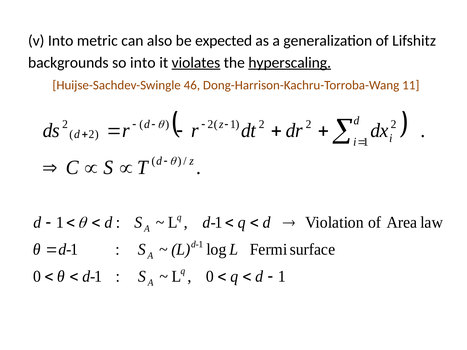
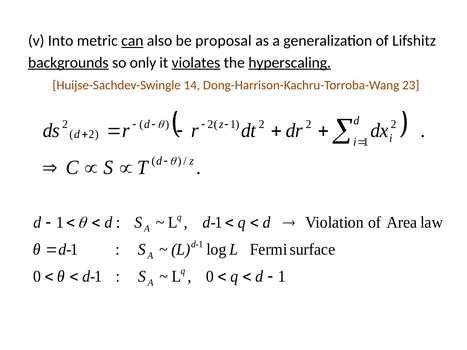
can underline: none -> present (132, 41)
expected: expected -> proposal (223, 41)
backgrounds underline: none -> present (68, 63)
so into: into -> only (143, 63)
46: 46 -> 14 (192, 85)
11: 11 -> 23 (411, 85)
